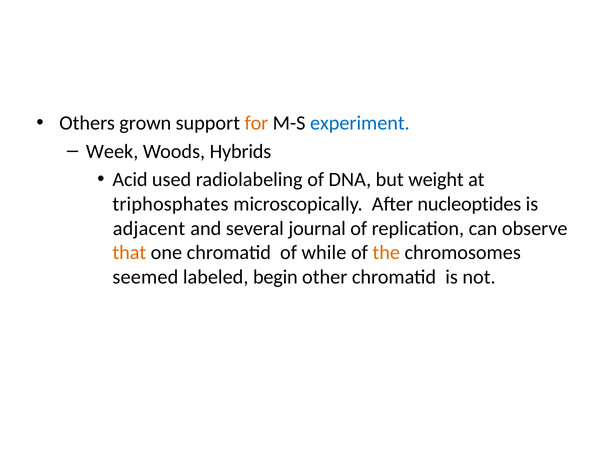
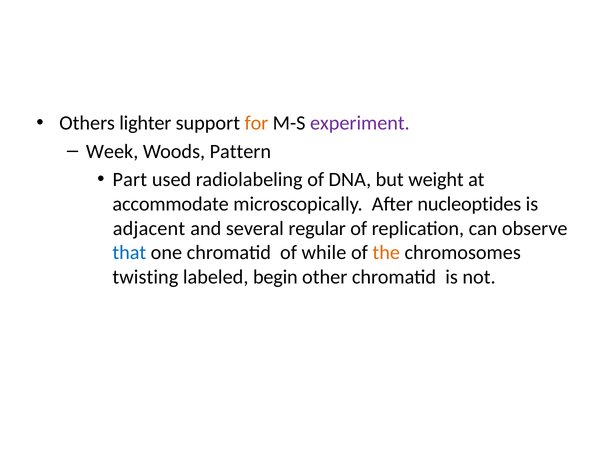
grown: grown -> lighter (145, 123)
experiment colour: blue -> purple (360, 123)
Hybrids: Hybrids -> Pattern (240, 151)
Acid: Acid -> Part (130, 180)
triphosphates: triphosphates -> accommodate (171, 204)
journal: journal -> regular (317, 228)
that colour: orange -> blue (129, 253)
seemed: seemed -> twisting (145, 277)
